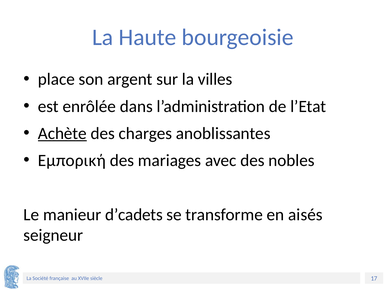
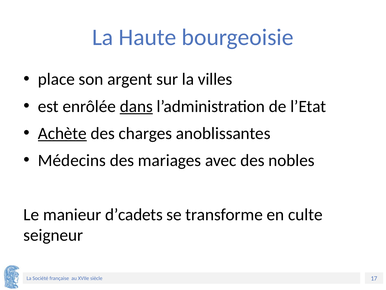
dans underline: none -> present (136, 106)
Εμπορική: Εμπορική -> Médecins (72, 160)
aisés: aisés -> culte (305, 214)
